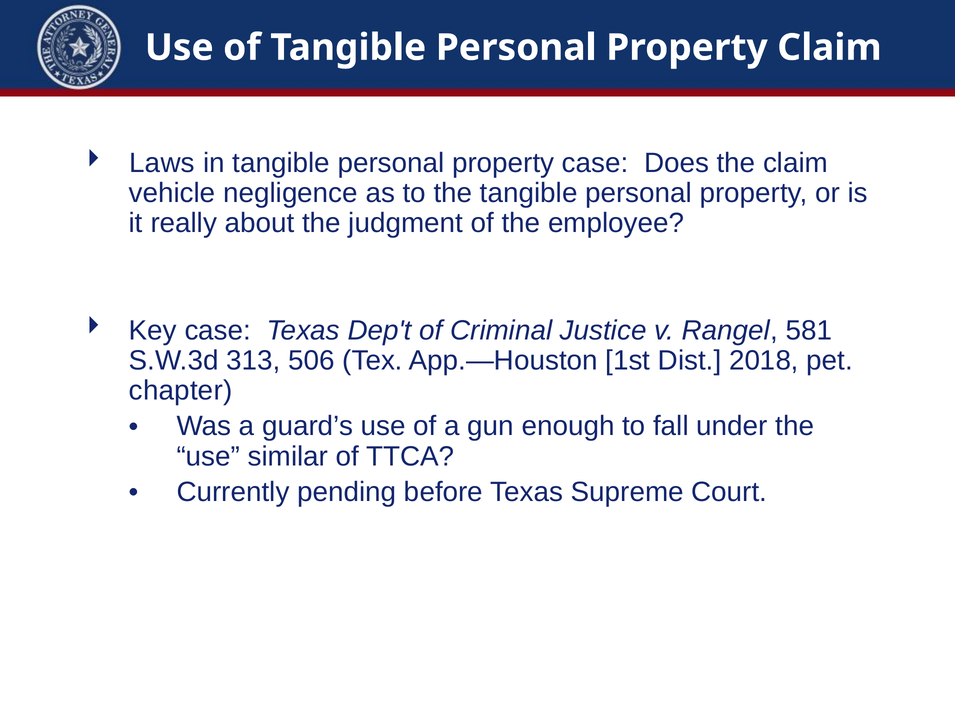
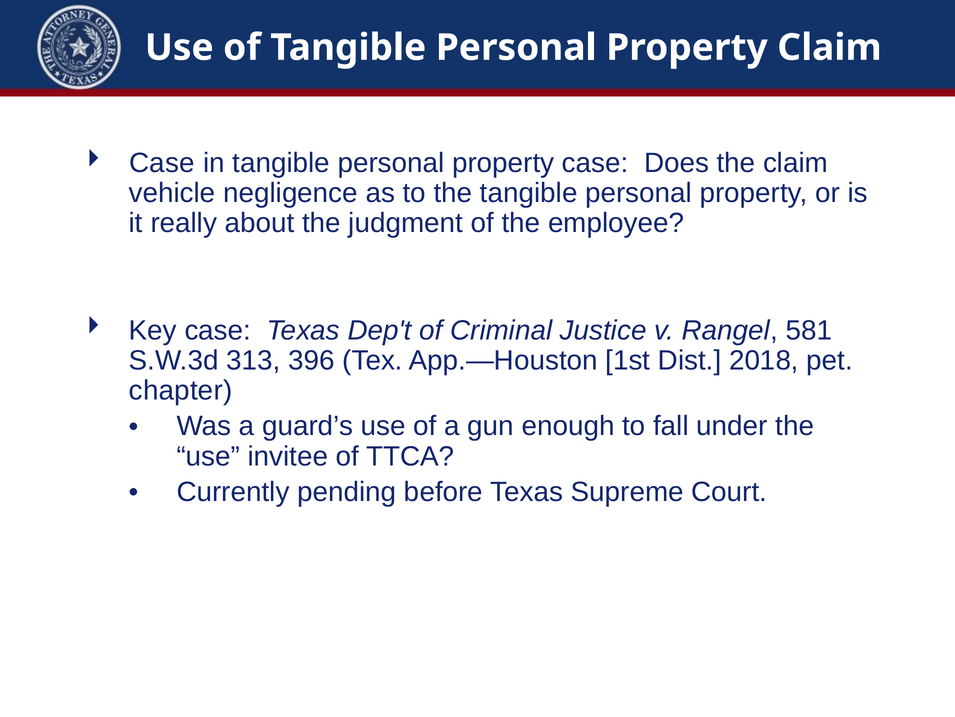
Laws: Laws -> Case (162, 163)
506: 506 -> 396 (311, 360)
similar: similar -> invitee (288, 456)
